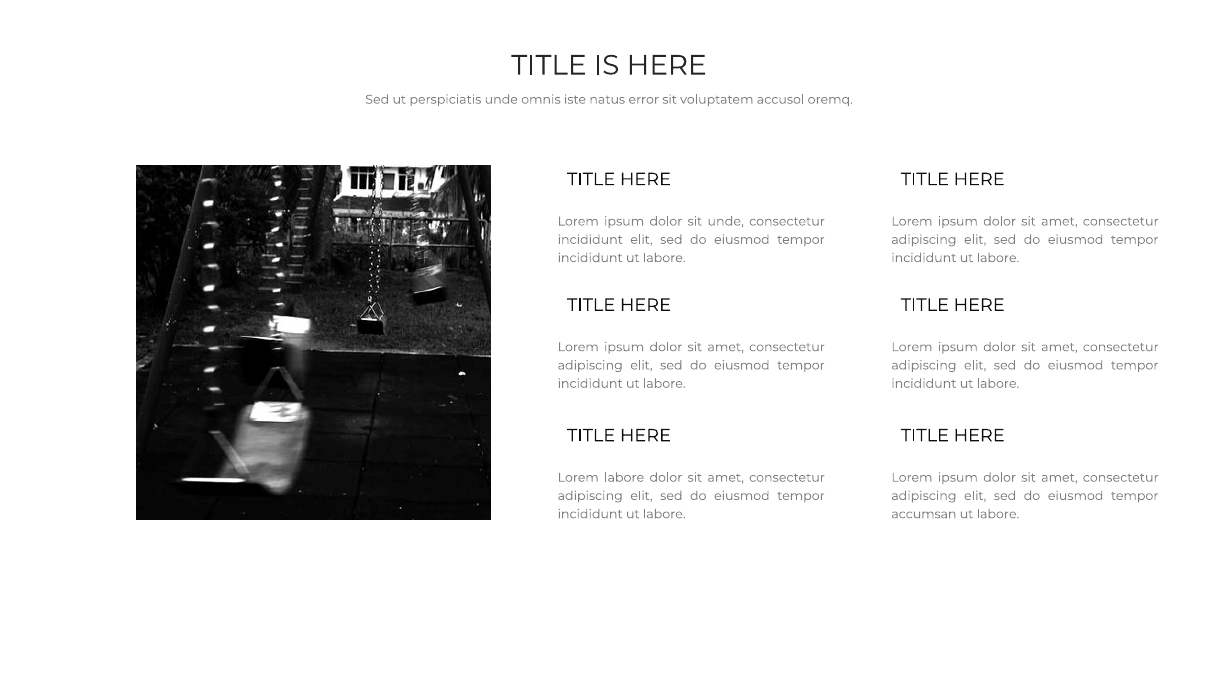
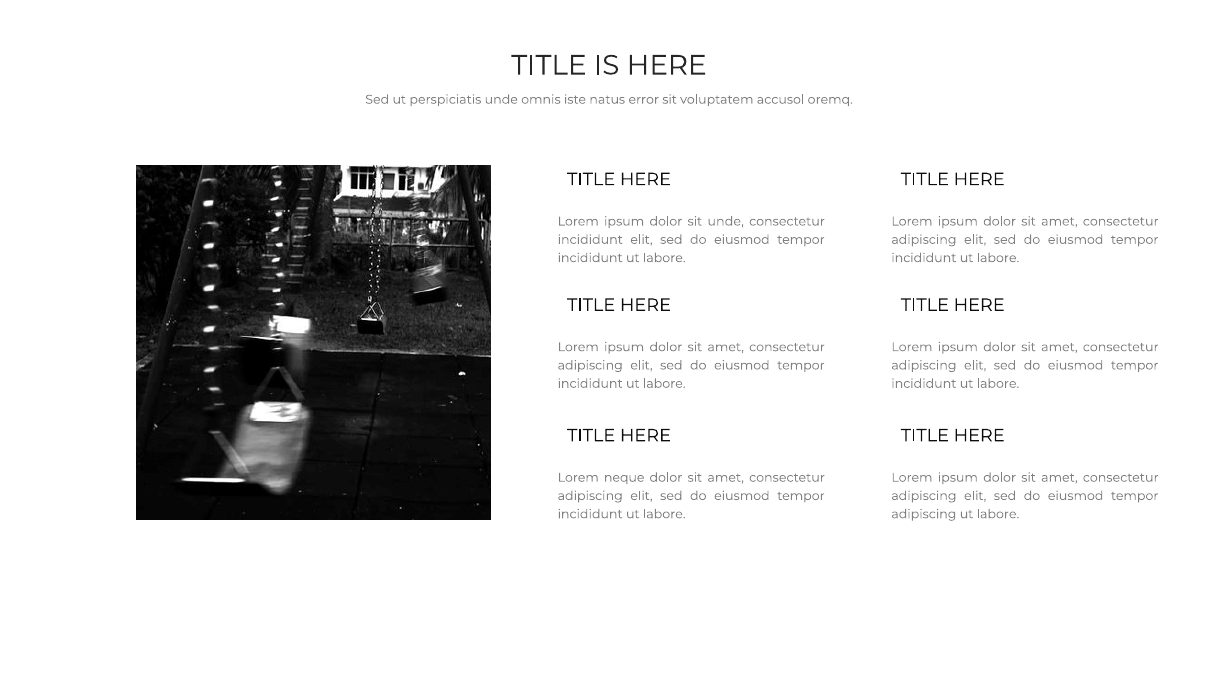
Lorem labore: labore -> neque (624, 478)
accumsan: accumsan -> adipiscing (924, 514)
